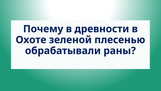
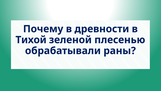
Охоте: Охоте -> Тихой (31, 40)
